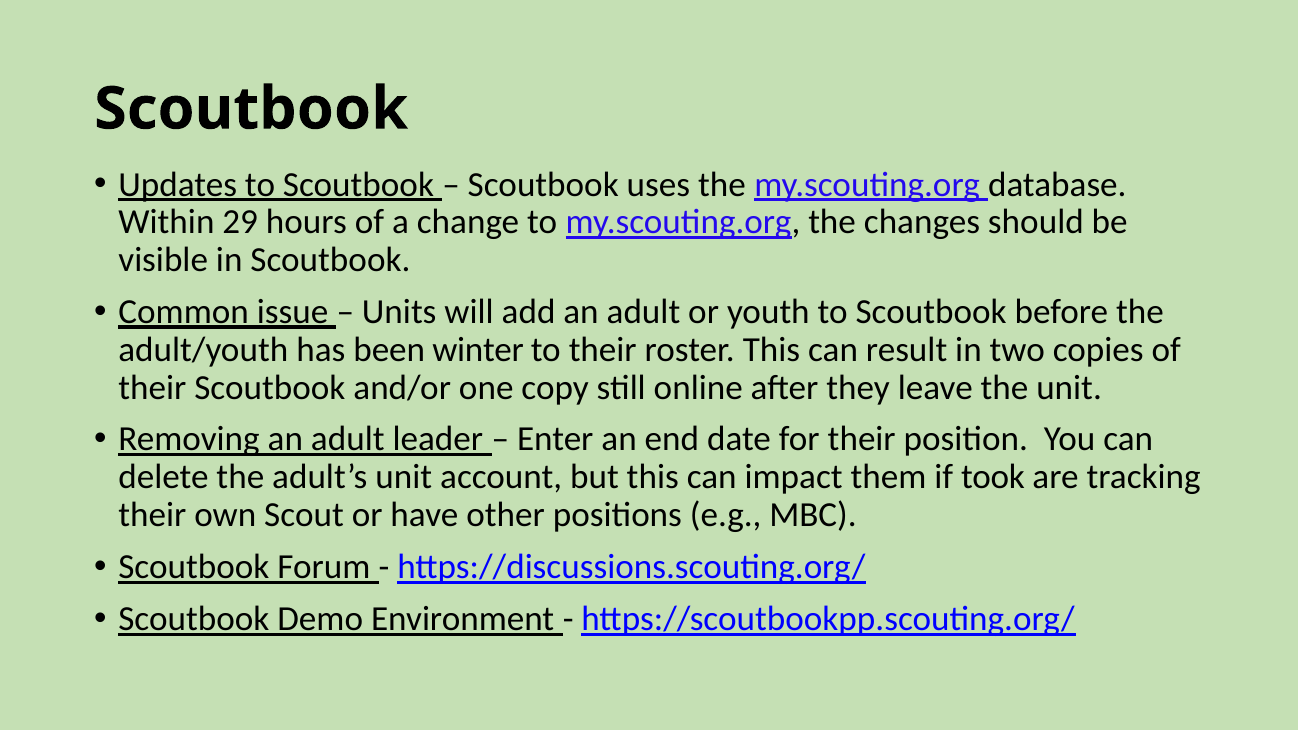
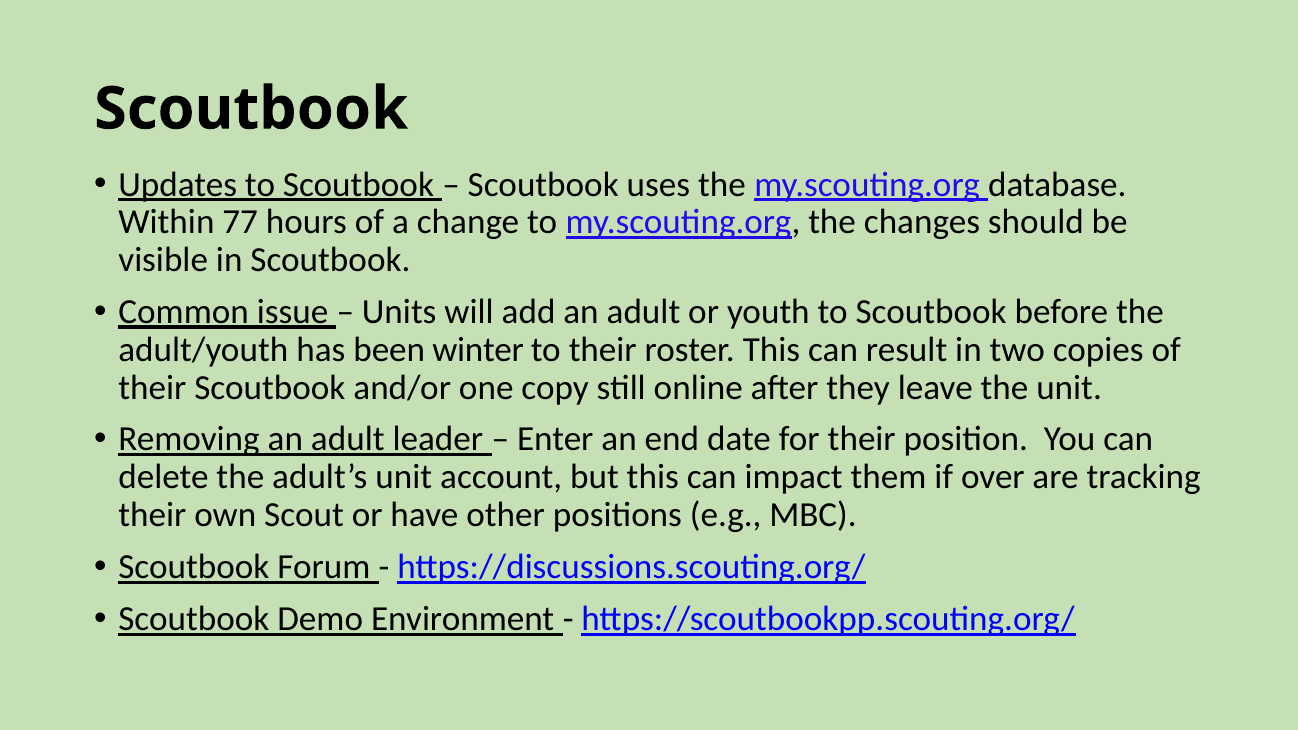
29: 29 -> 77 (240, 222)
took: took -> over (993, 477)
